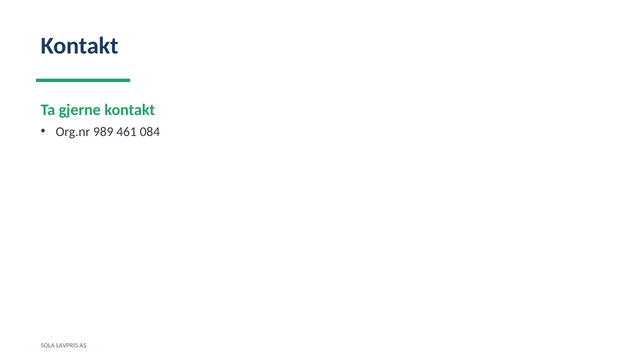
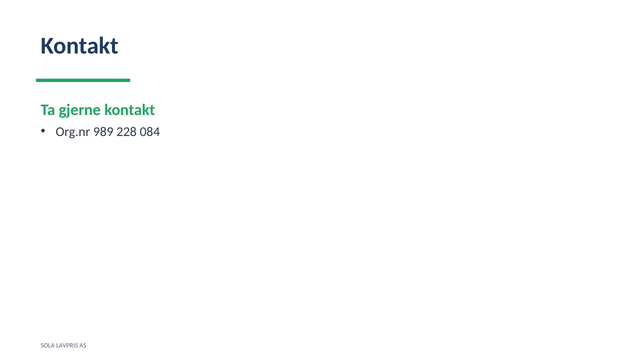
461: 461 -> 228 (127, 131)
